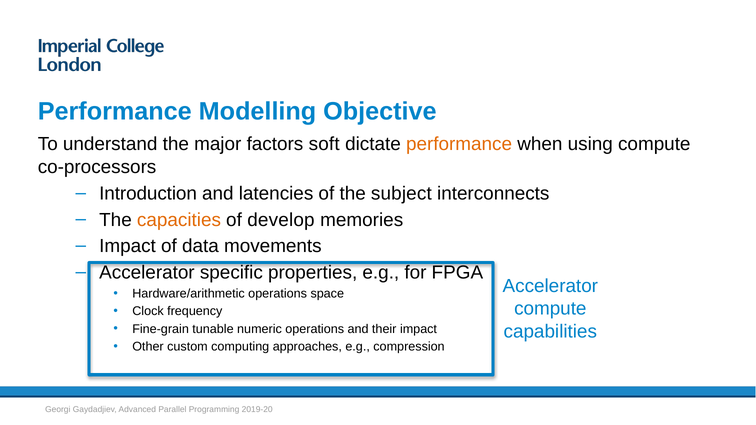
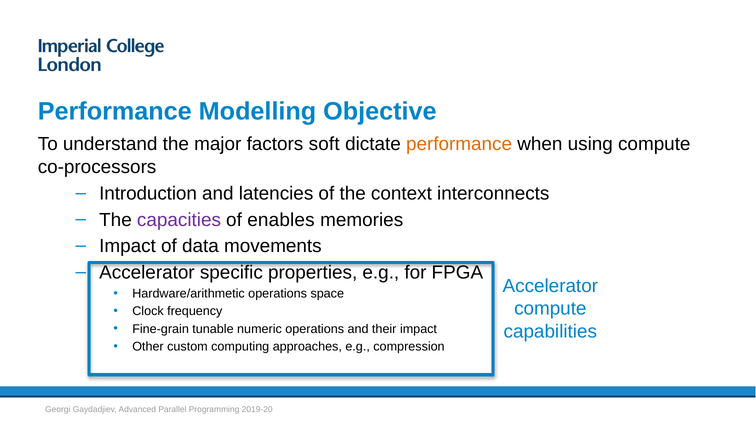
subject: subject -> context (401, 193)
capacities colour: orange -> purple (179, 220)
develop: develop -> enables (281, 220)
